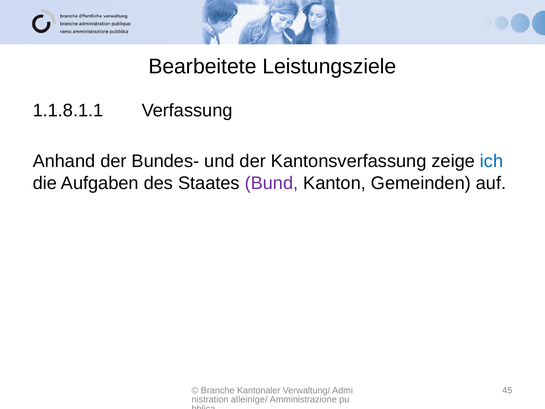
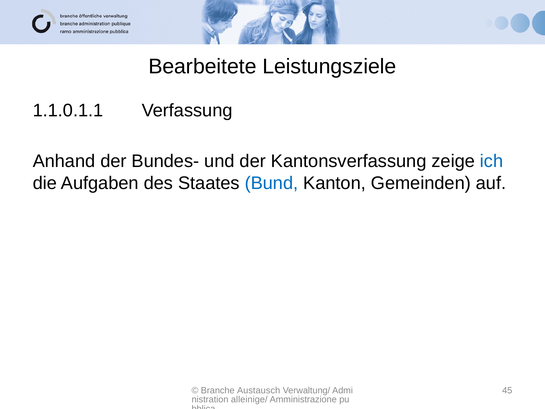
1.1.8.1.1: 1.1.8.1.1 -> 1.1.0.1.1 (68, 110)
Bund colour: purple -> blue (271, 183)
Kantonaler: Kantonaler -> Austausch (259, 390)
